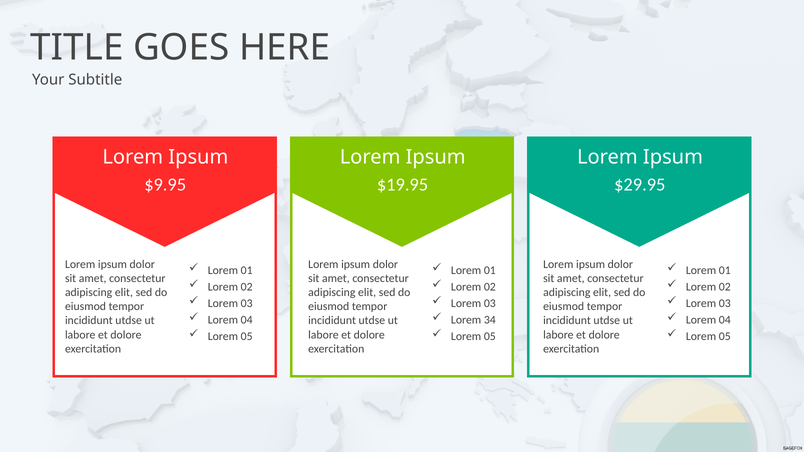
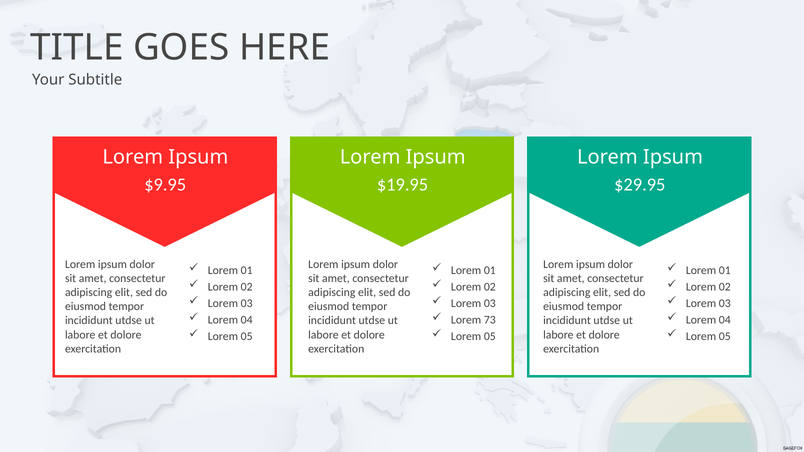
34: 34 -> 73 (490, 320)
